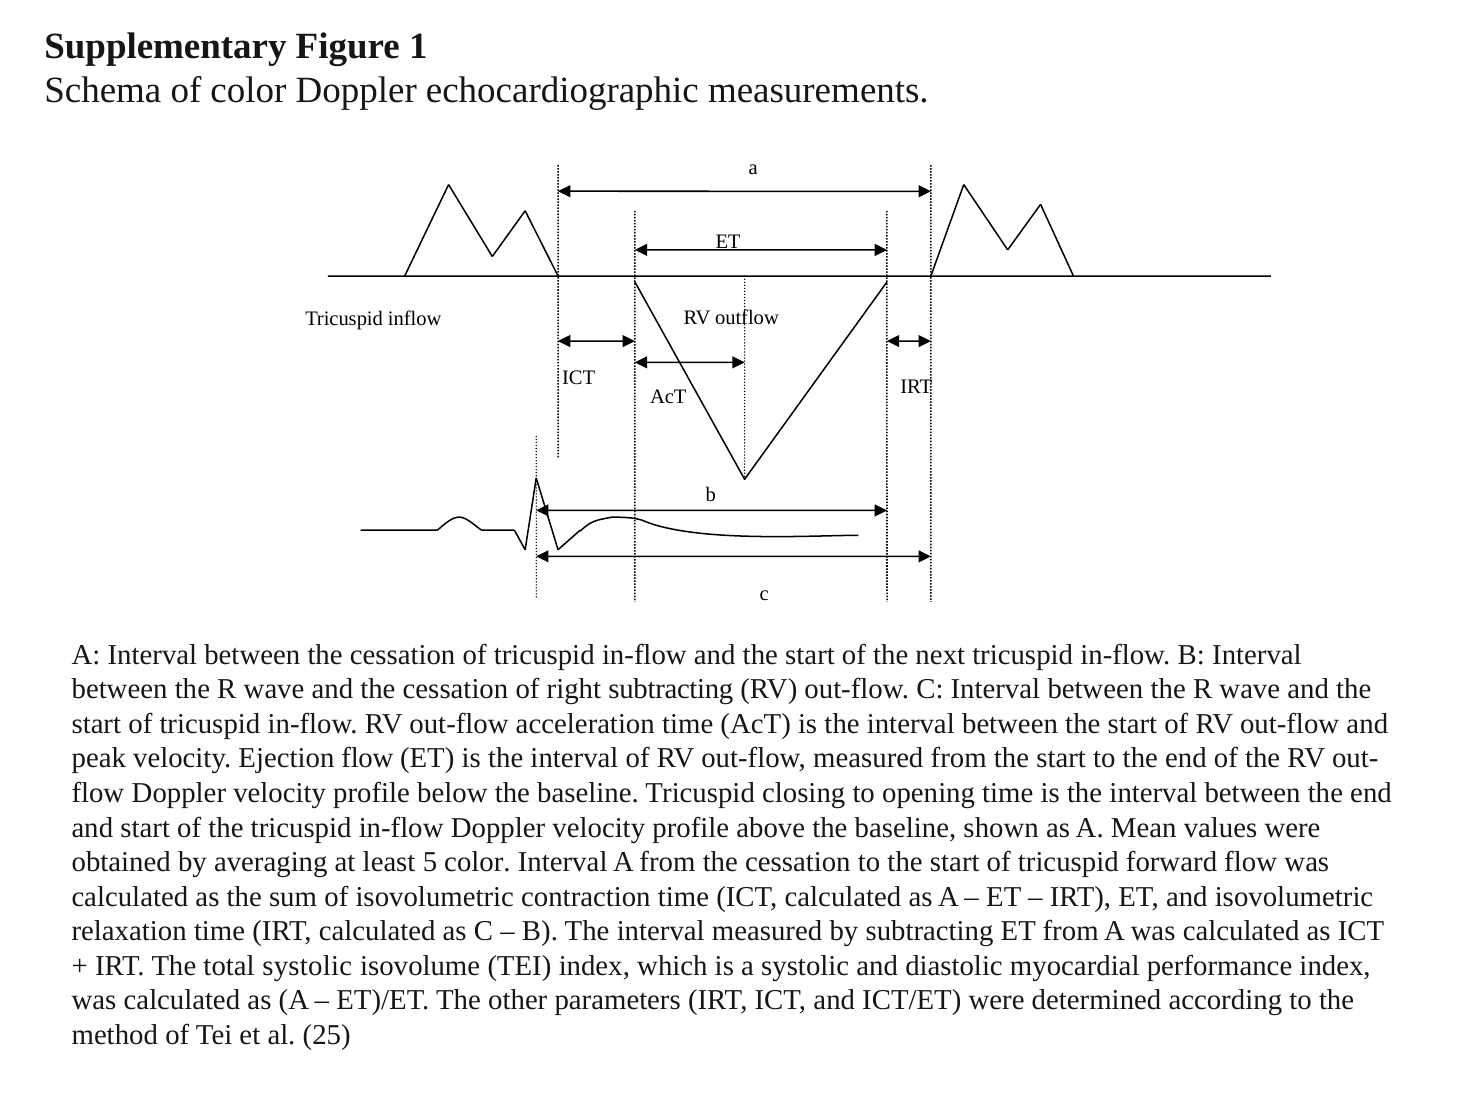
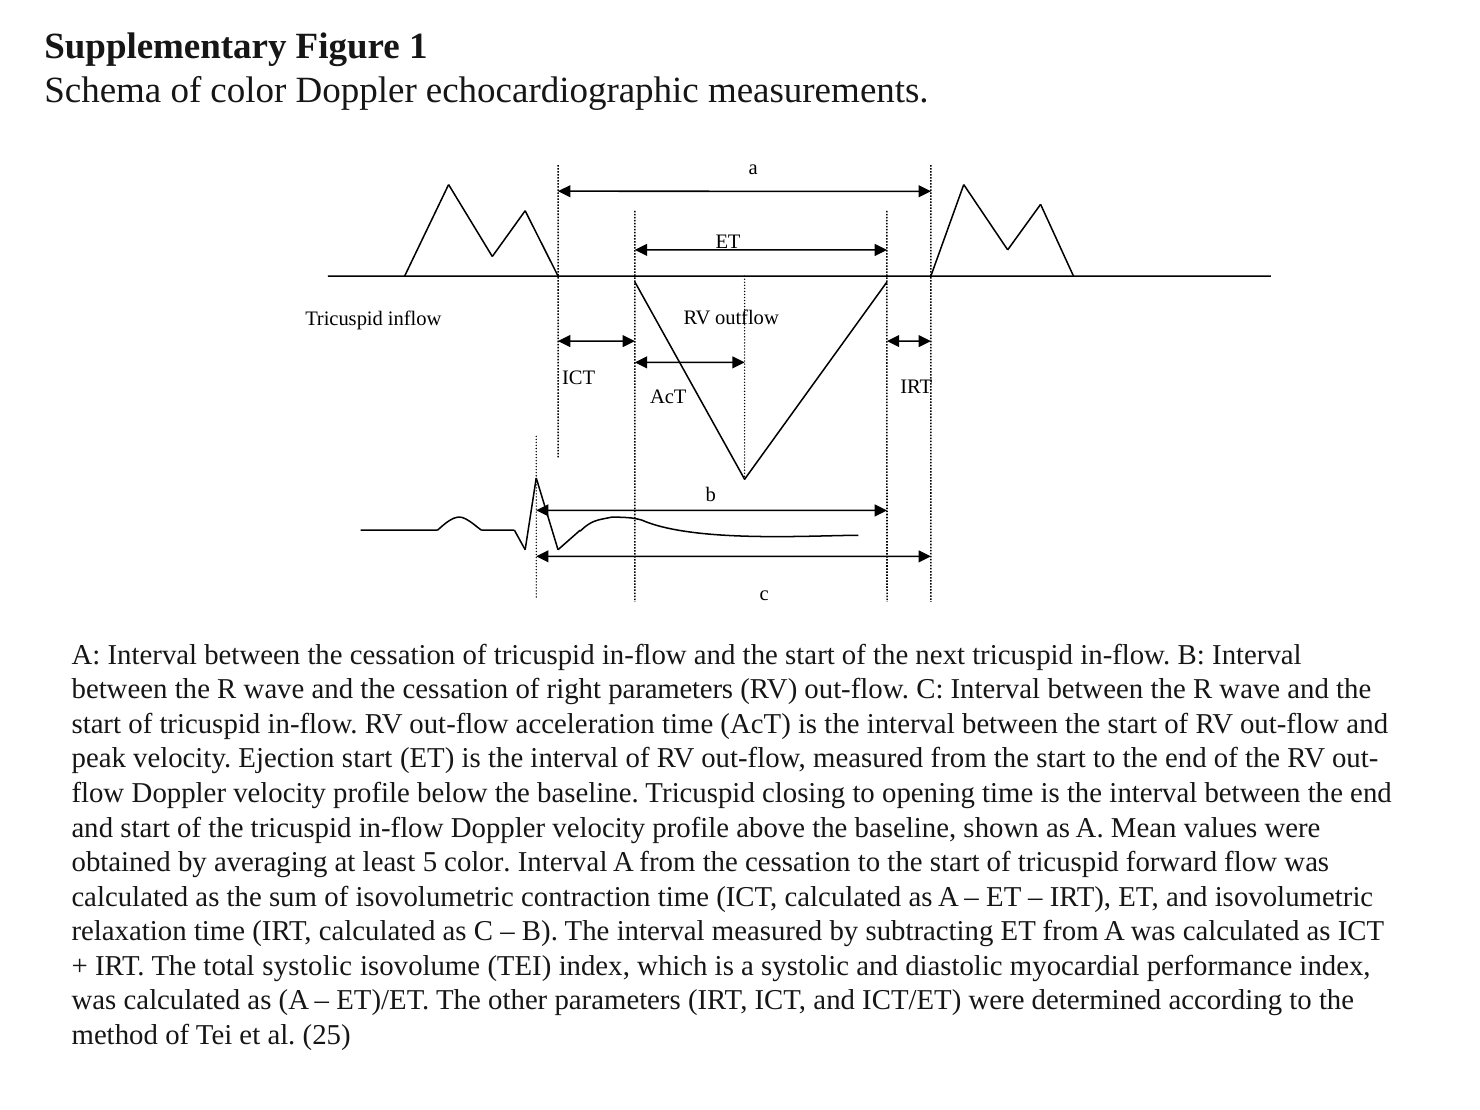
right subtracting: subtracting -> parameters (671, 689)
Ejection flow: flow -> start (367, 758)
